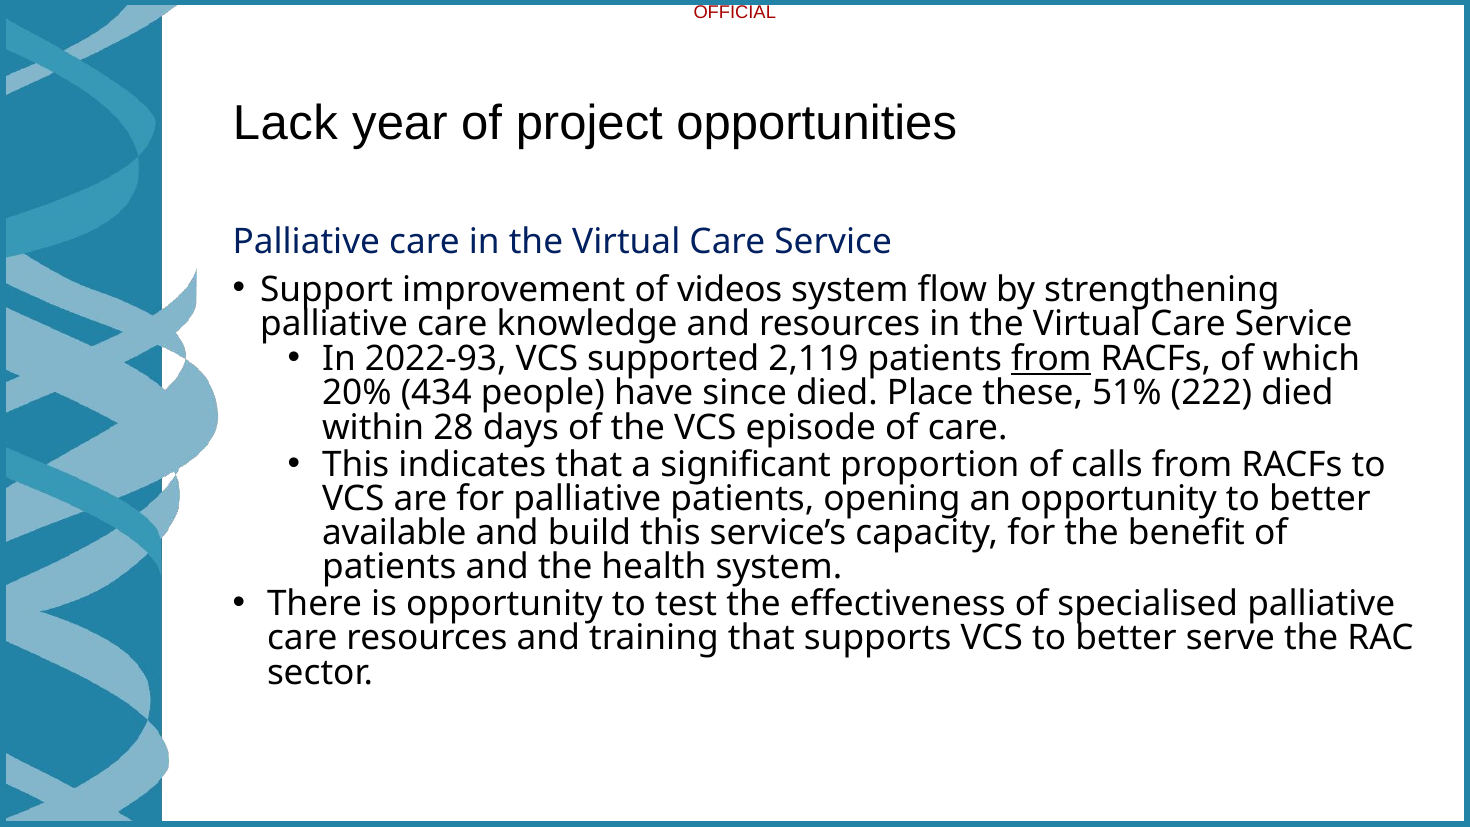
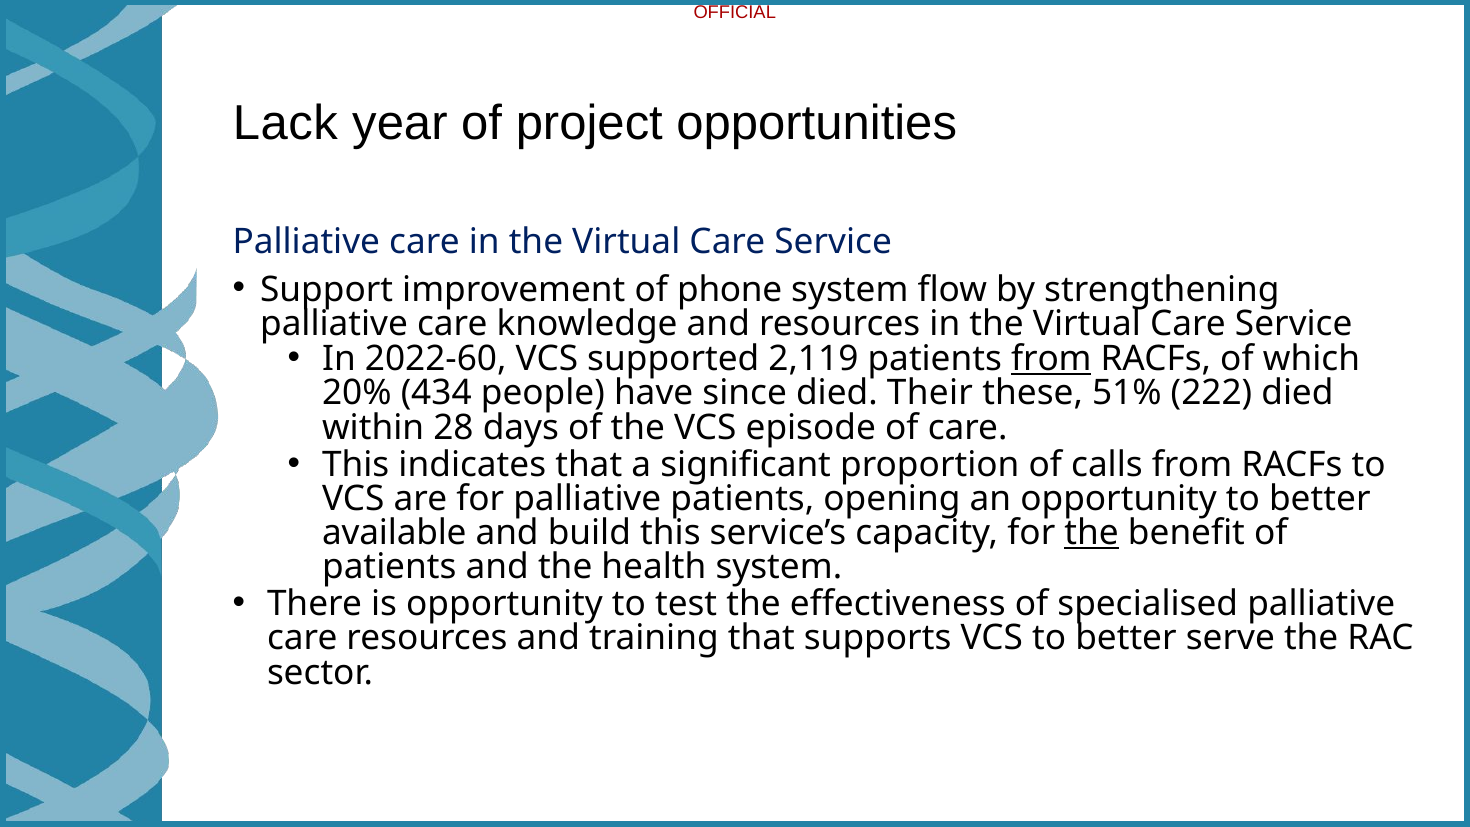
videos: videos -> phone (730, 289)
2022-93: 2022-93 -> 2022-60 (436, 359)
Place: Place -> Their (930, 393)
the underline: none -> present (1092, 533)
